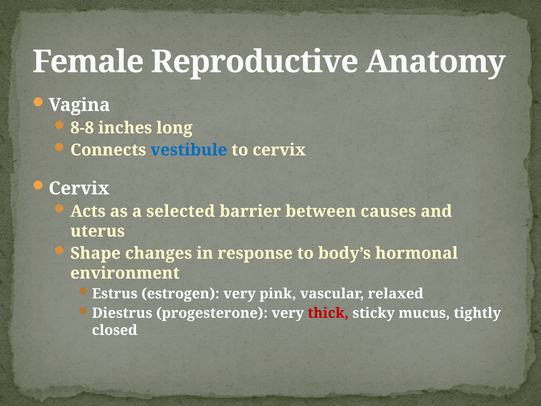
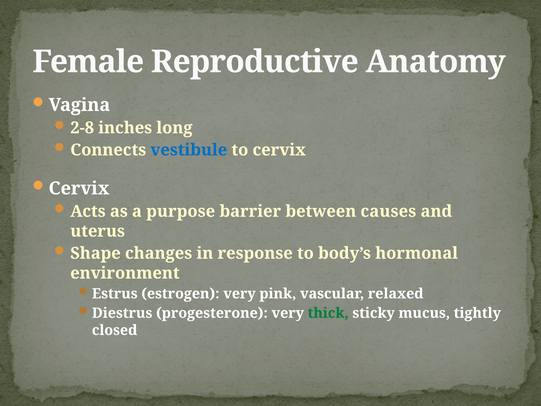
8-8: 8-8 -> 2-8 (82, 128)
selected: selected -> purpose (181, 211)
thick colour: red -> green (328, 313)
